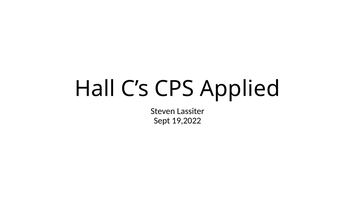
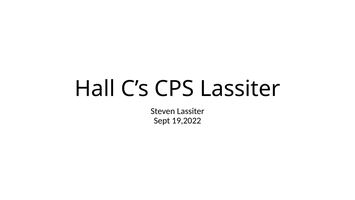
CPS Applied: Applied -> Lassiter (240, 89)
